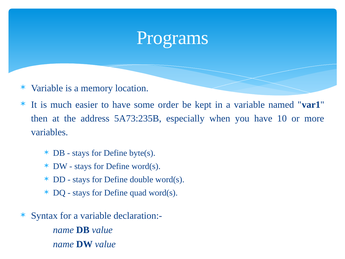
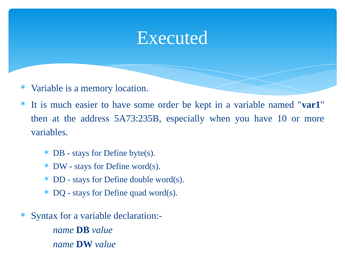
Programs: Programs -> Executed (172, 38)
